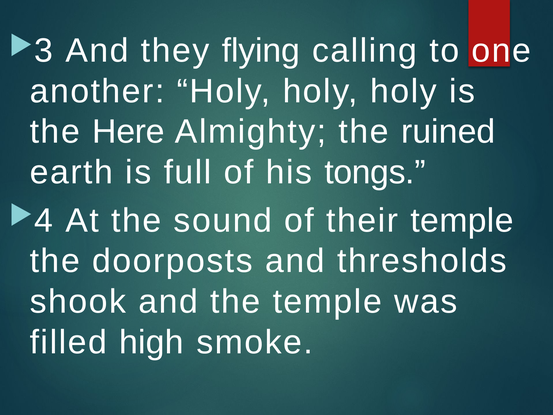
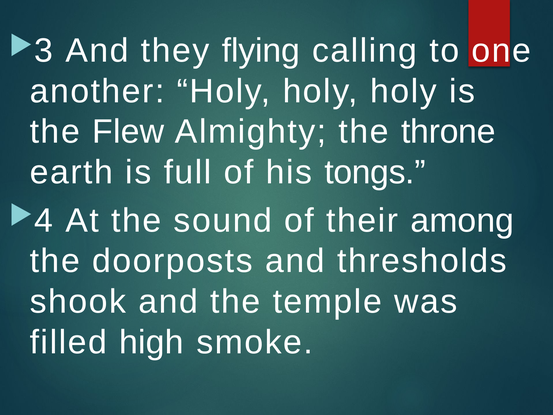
Here: Here -> Flew (128, 132)
ruined: ruined -> throne (448, 132)
their temple: temple -> among (462, 220)
